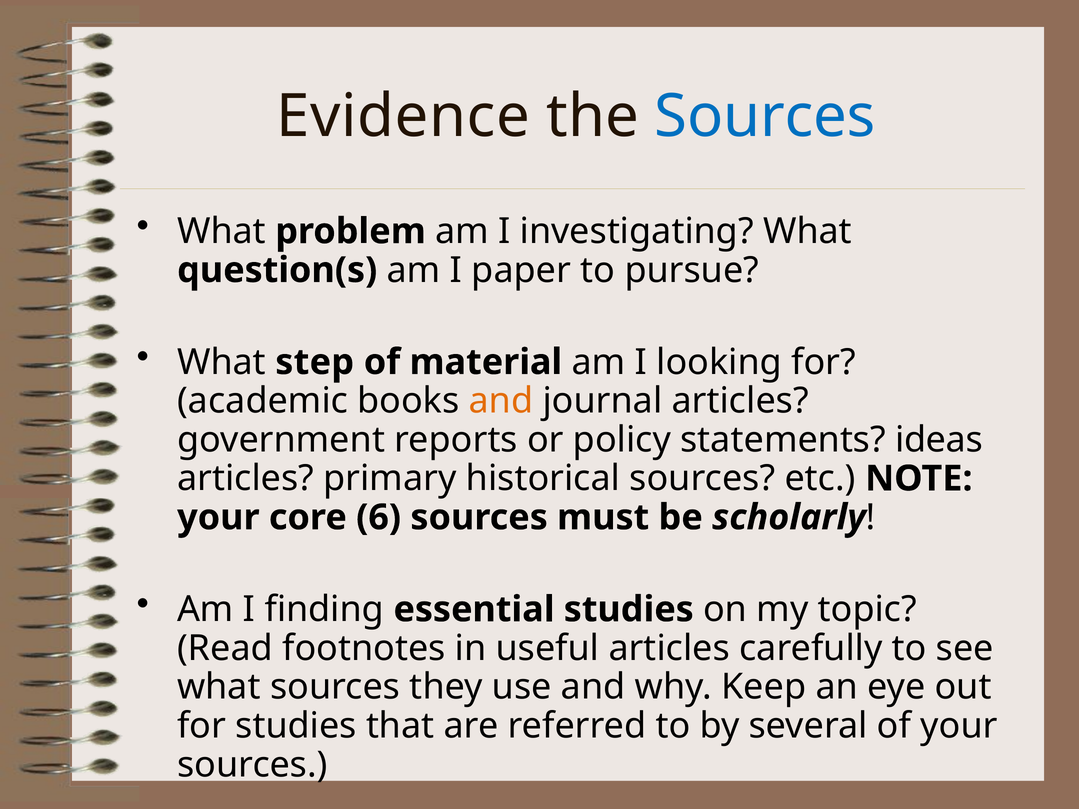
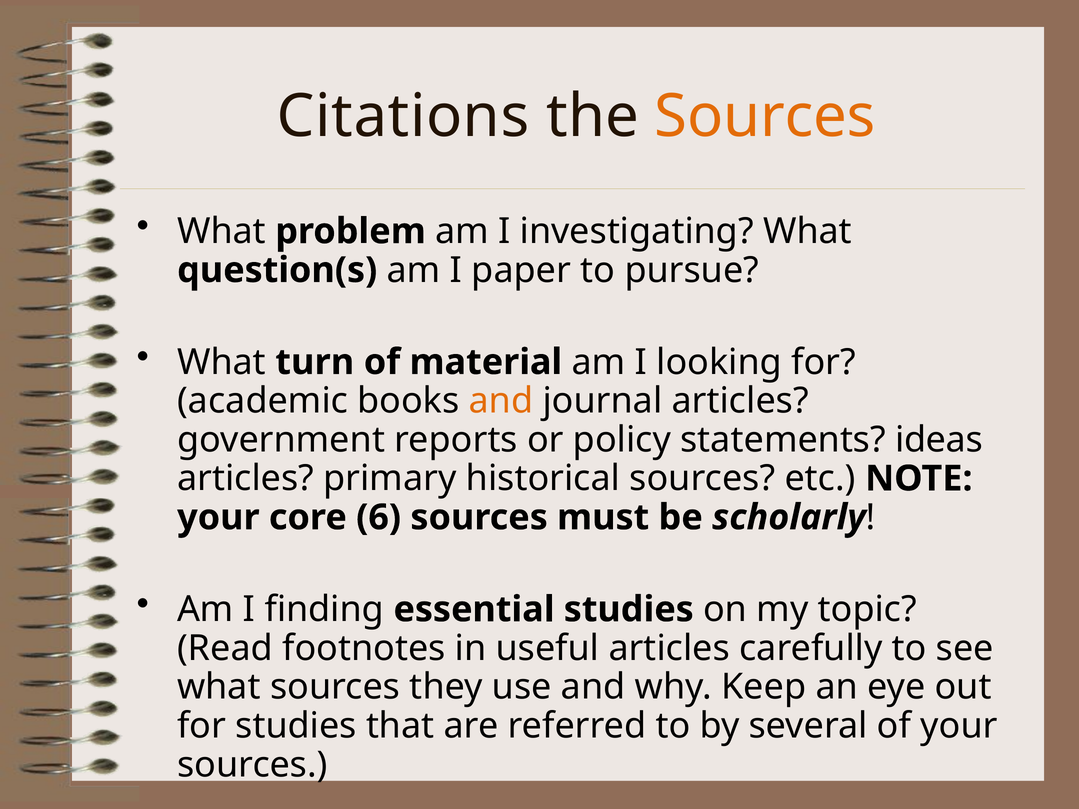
Evidence: Evidence -> Citations (403, 117)
Sources colour: blue -> orange (765, 117)
step: step -> turn (315, 362)
